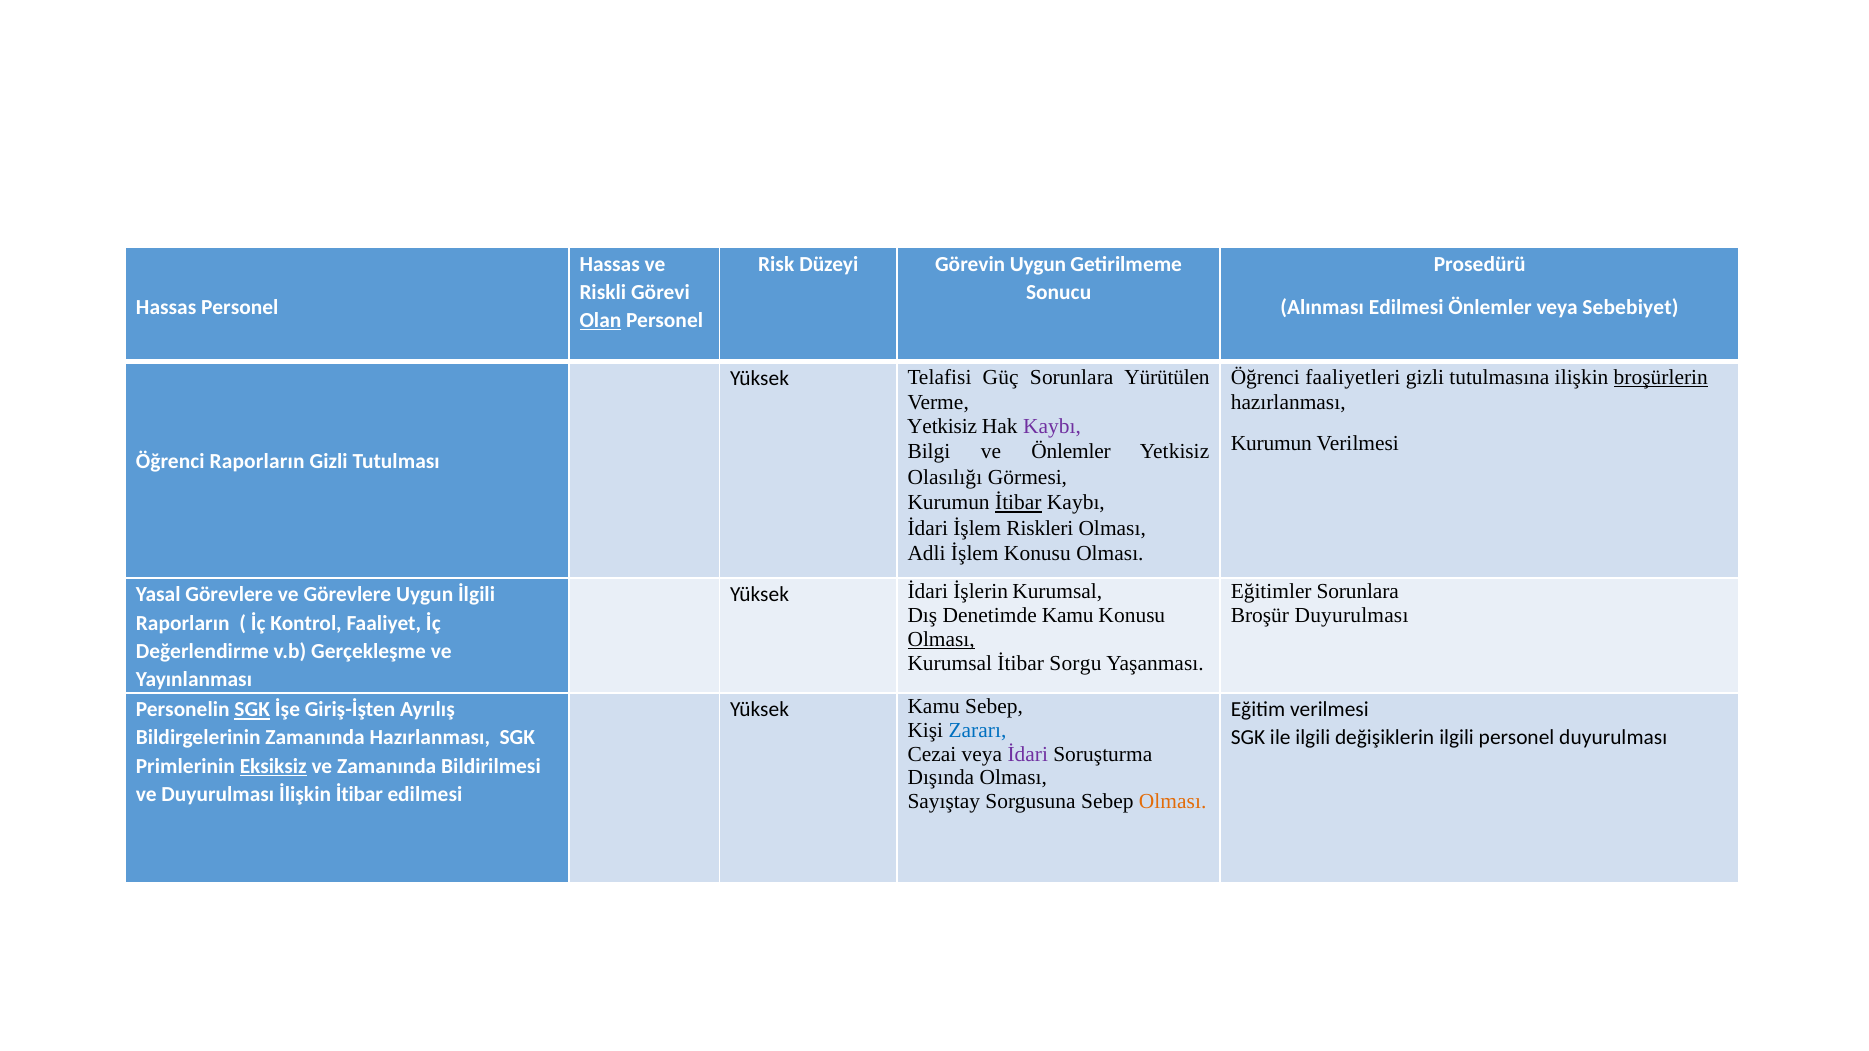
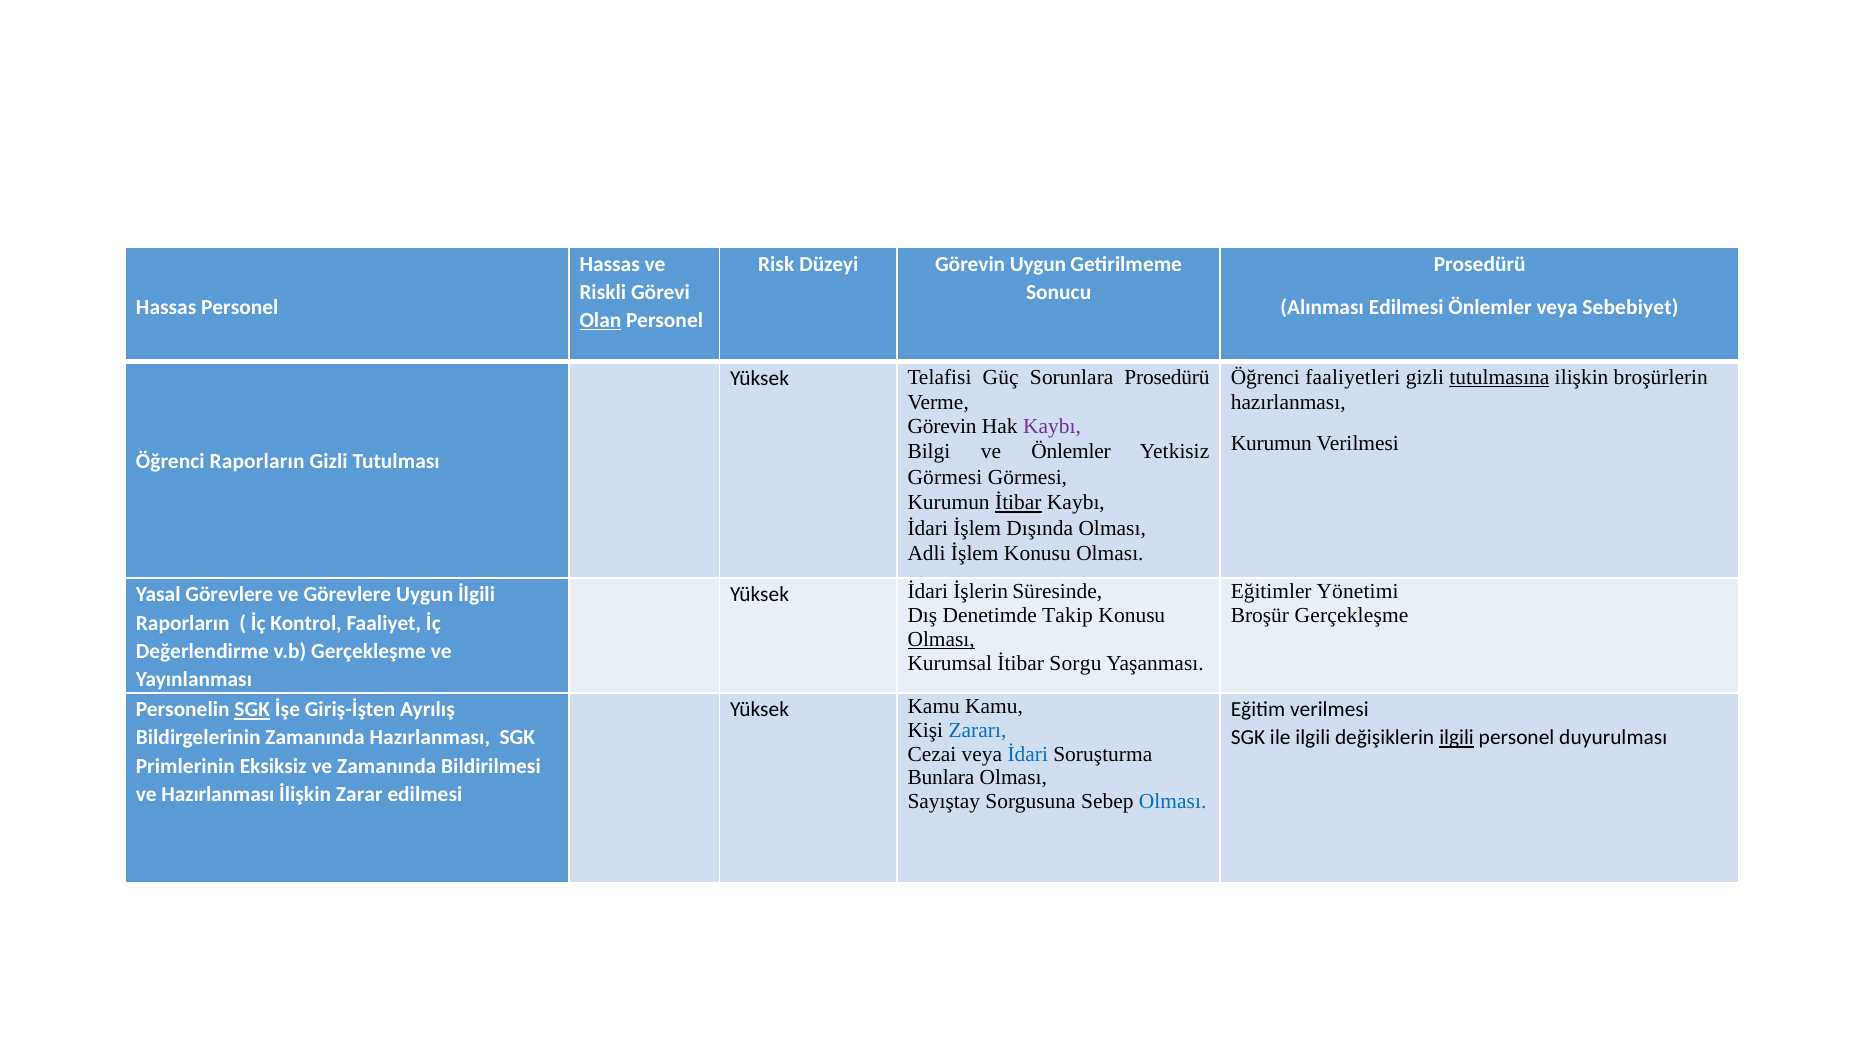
tutulmasına underline: none -> present (1499, 377)
broşürlerin underline: present -> none (1661, 377)
Sorunlara Yürütülen: Yürütülen -> Prosedürü (1167, 377)
Yetkisiz: Yetkisiz -> Görevin (942, 426)
Olasılığı: Olasılığı -> Görmesi (945, 477)
Riskleri: Riskleri -> Dışında (1040, 528)
Eğitimler Sorunlara: Sorunlara -> Yönetimi (1358, 592)
İşlerin Kurumsal: Kurumsal -> Süresinde (1057, 592)
Denetimde Kamu: Kamu -> Takip (1068, 615)
Broşür Duyurulması: Duyurulması -> Gerçekleşme (1352, 615)
Kamu Sebep: Sebep -> Kamu (994, 707)
ilgili underline: none -> present (1457, 738)
İdari colour: purple -> blue (1028, 754)
Eksiksiz underline: present -> none (273, 766)
Dışında: Dışında -> Bunlara (941, 778)
ve Duyurulması: Duyurulması -> Hazırlanması (218, 795)
İlişkin İtibar: İtibar -> Zarar (359, 795)
Olması colour: orange -> blue (1173, 802)
